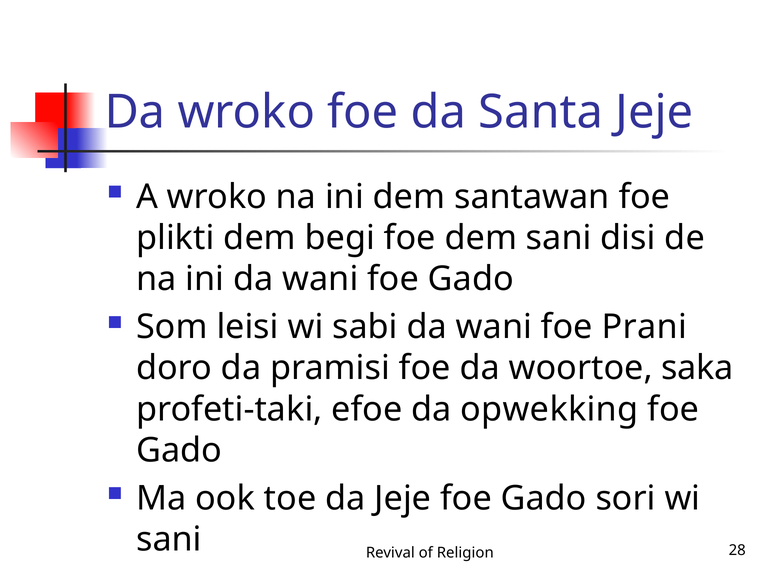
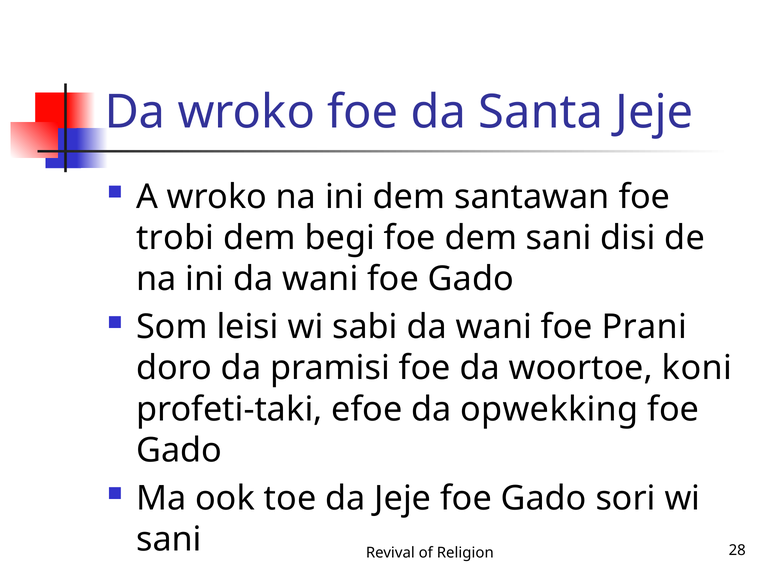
plikti: plikti -> trobi (175, 238)
saka: saka -> koni (697, 368)
